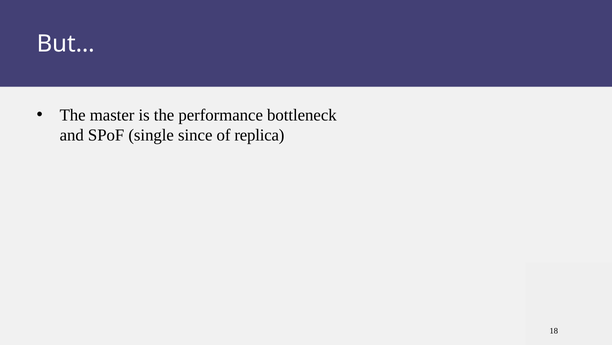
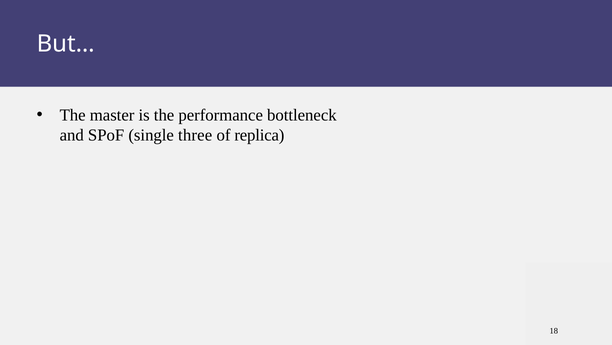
since: since -> three (195, 135)
